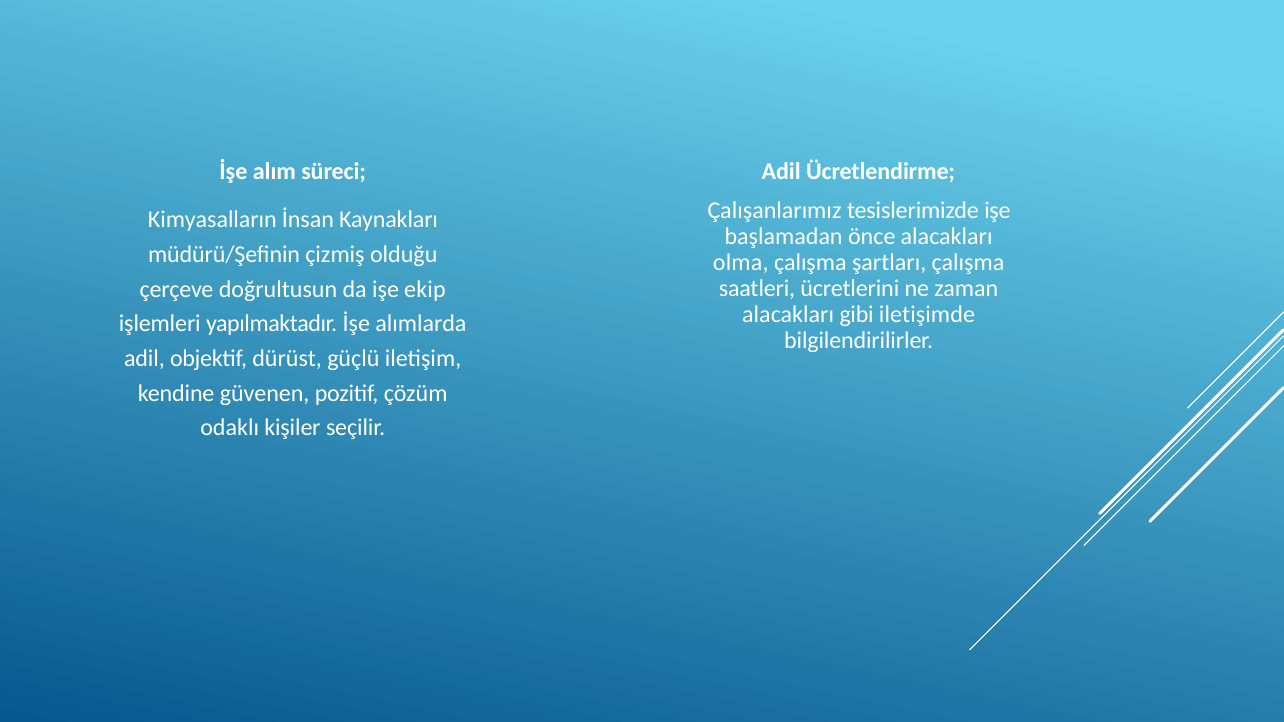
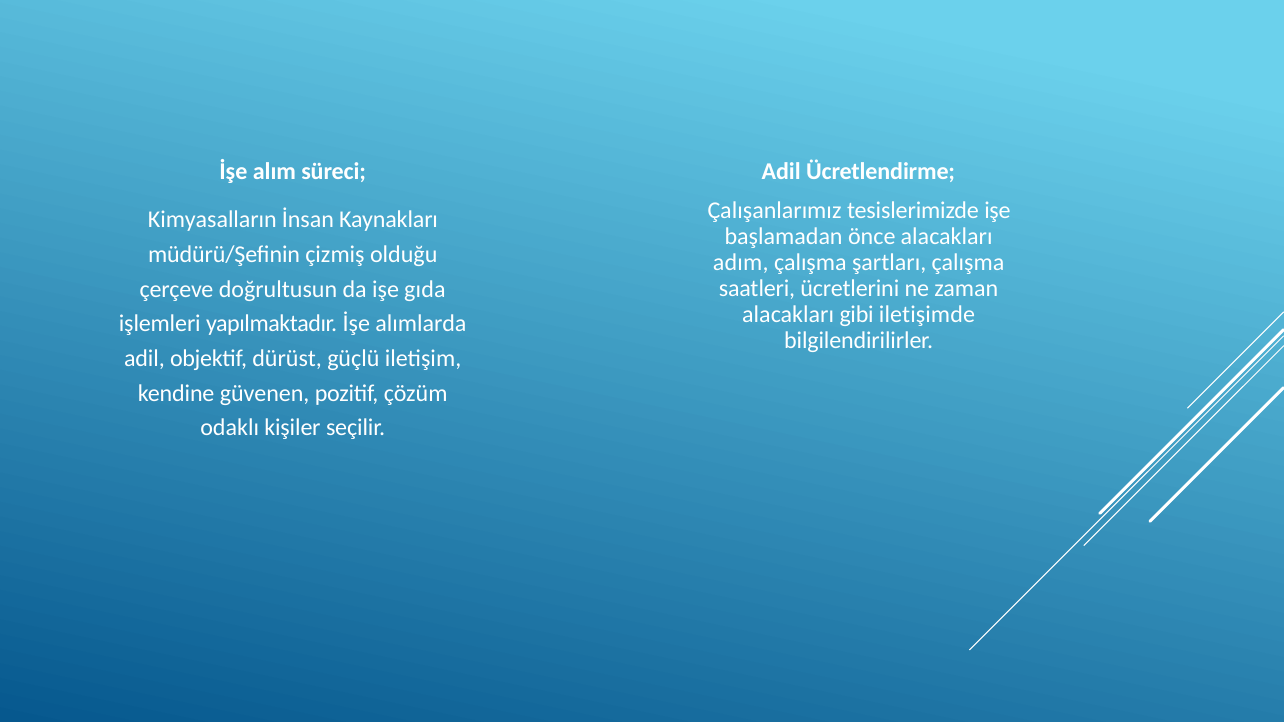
olma: olma -> adım (741, 262)
ekip: ekip -> gıda (425, 289)
